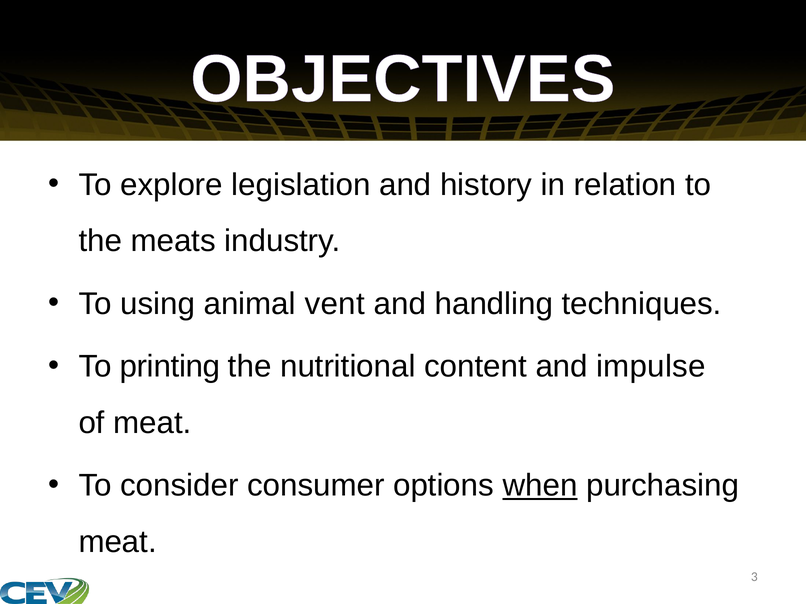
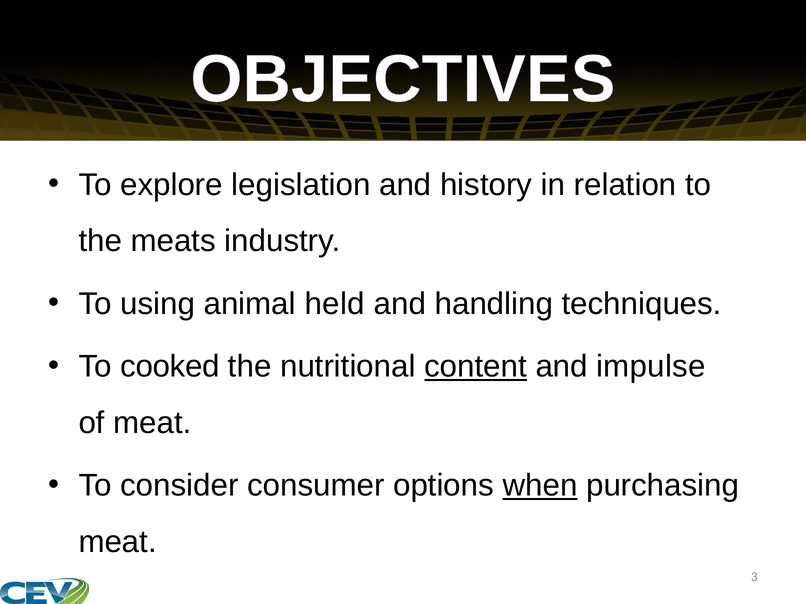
vent: vent -> held (335, 304)
printing: printing -> cooked (170, 367)
content underline: none -> present (476, 367)
